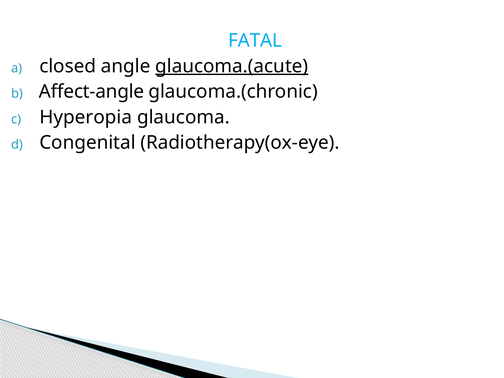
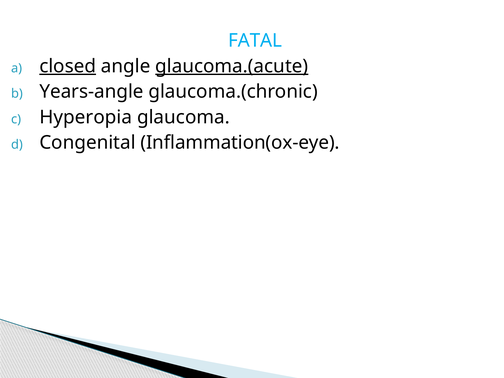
closed underline: none -> present (68, 66)
Affect-angle: Affect-angle -> Years-angle (91, 92)
Radiotherapy(ox-eye: Radiotherapy(ox-eye -> Inflammation(ox-eye (240, 143)
